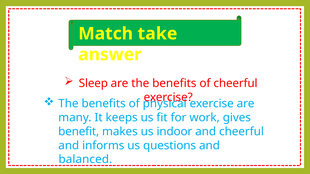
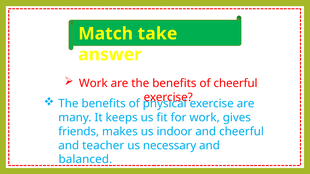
Sleep: Sleep -> Work (93, 83)
benefit: benefit -> friends (79, 132)
informs: informs -> teacher (103, 146)
questions: questions -> necessary (170, 146)
